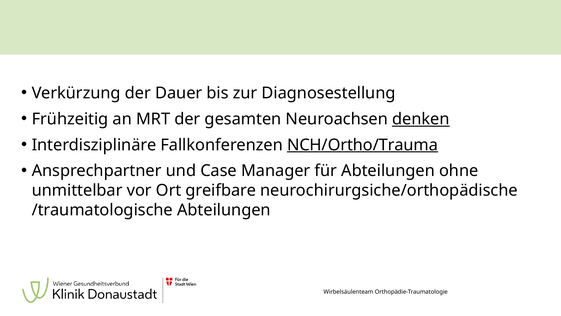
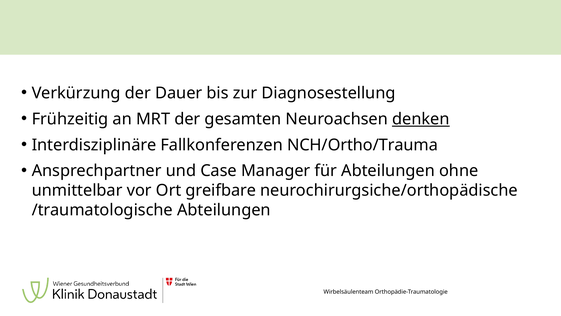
NCH/Ortho/Trauma underline: present -> none (362, 145)
